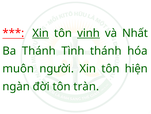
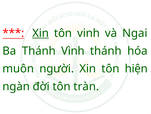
vinh underline: present -> none (88, 33)
Nhất: Nhất -> Ngai (135, 33)
Tình: Tình -> Vình (73, 51)
